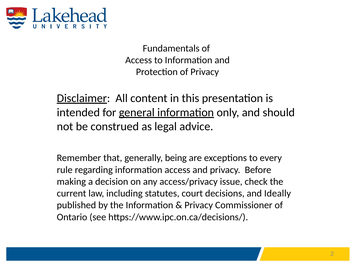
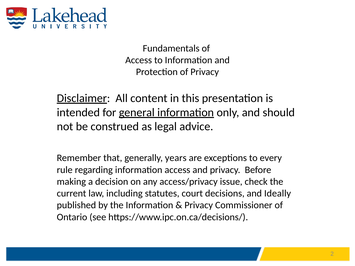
being: being -> years (176, 158)
